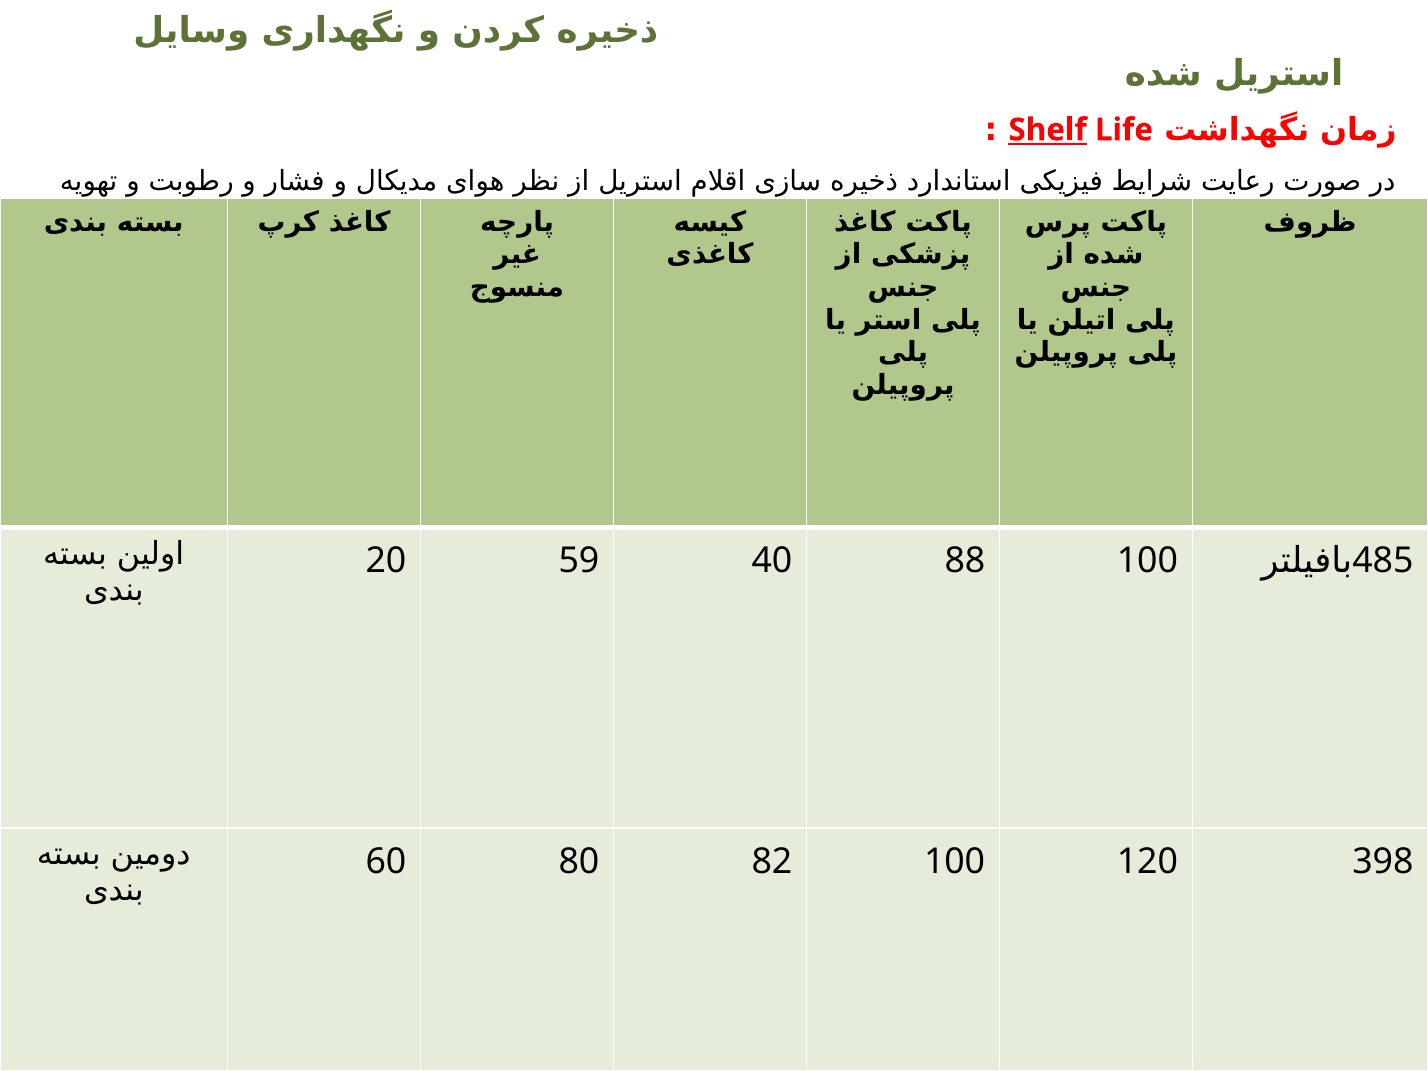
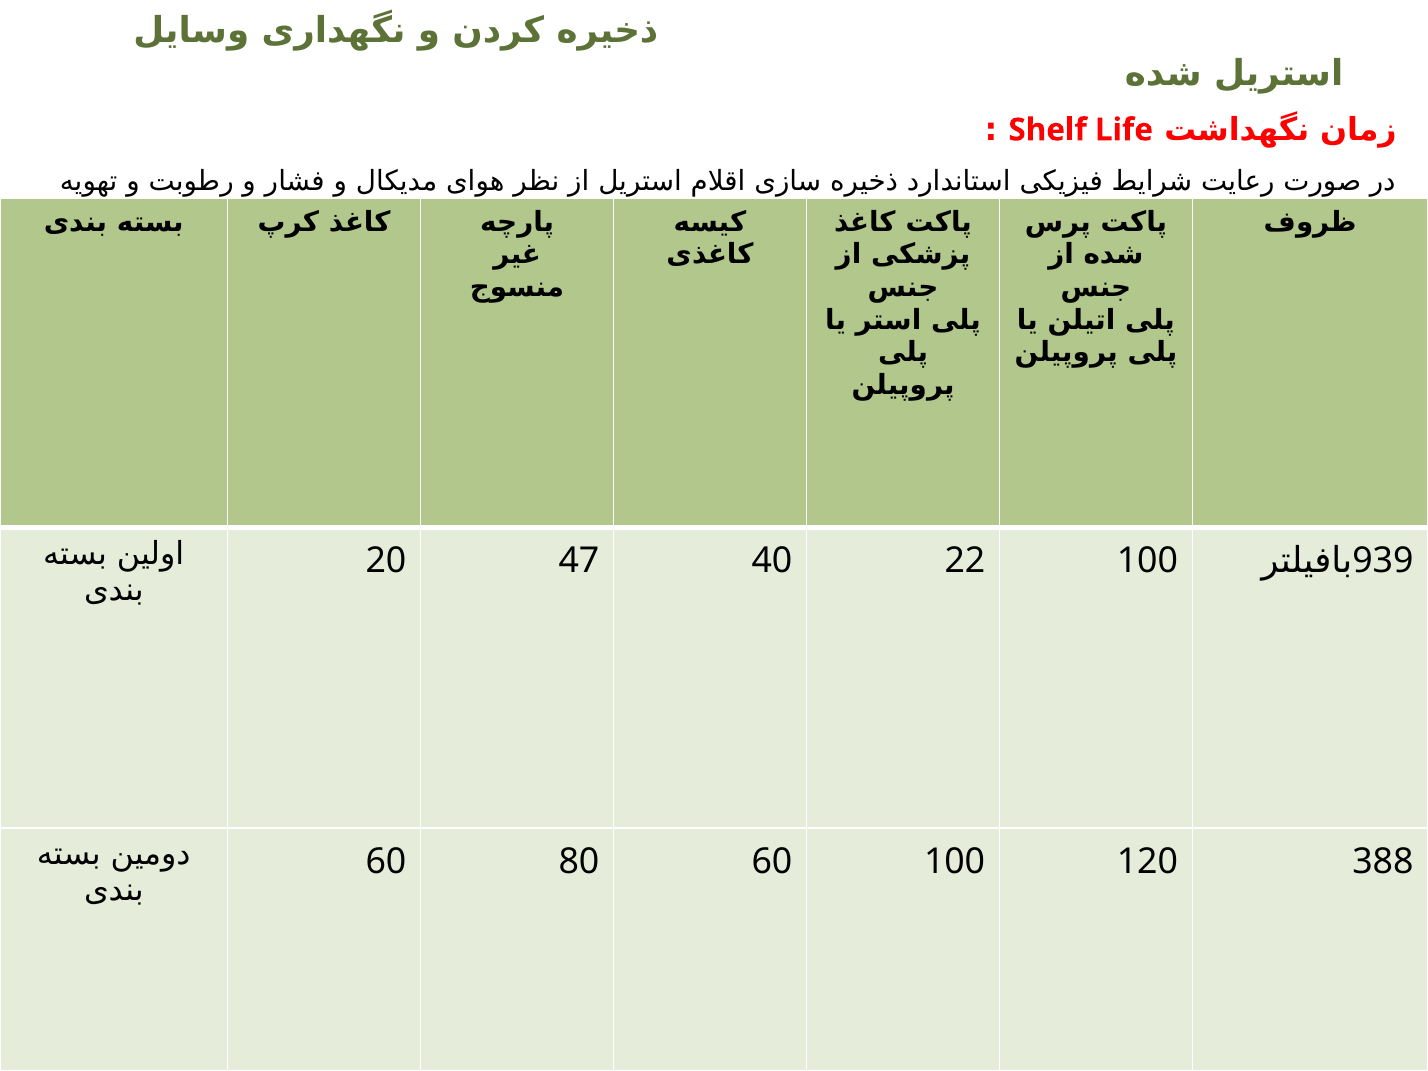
Shelf underline: present -> none (1048, 130)
59: 59 -> 47 (579, 561)
88: 88 -> 22 (965, 561)
485: 485 -> 939 (1383, 561)
80 82: 82 -> 60 (772, 861)
398: 398 -> 388 (1383, 861)
